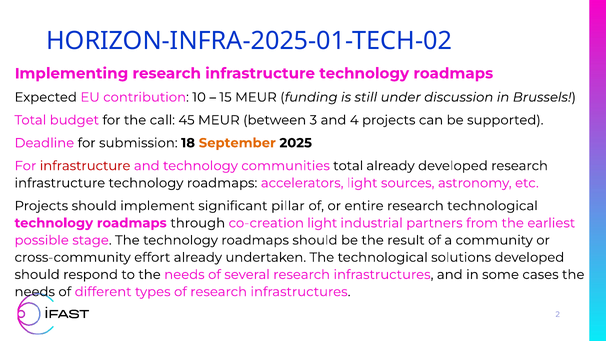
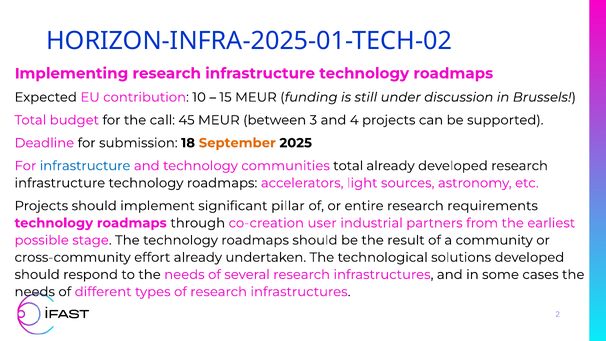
infrastructure colour: red -> blue (85, 166)
research technological: technological -> requirements (493, 206)
co-creation light: light -> user (322, 223)
